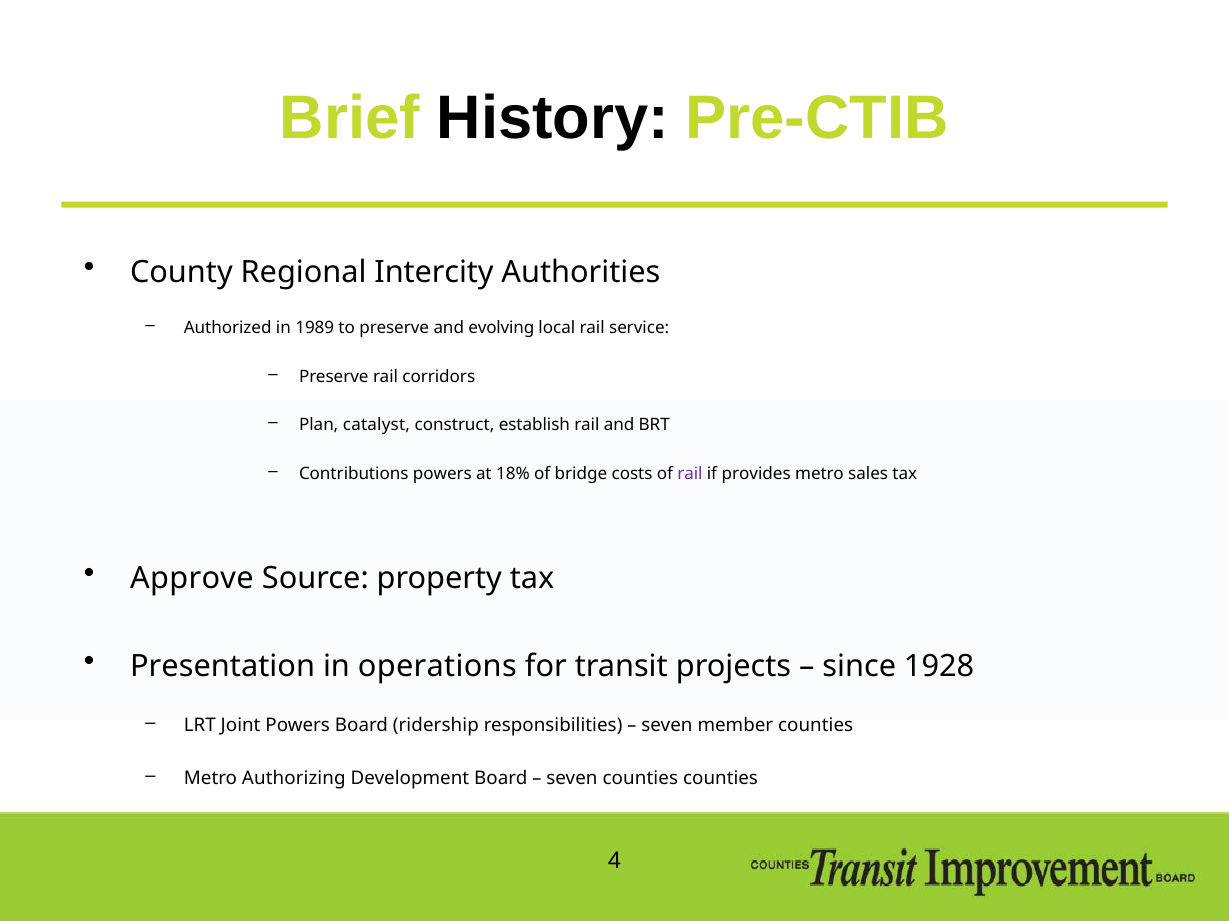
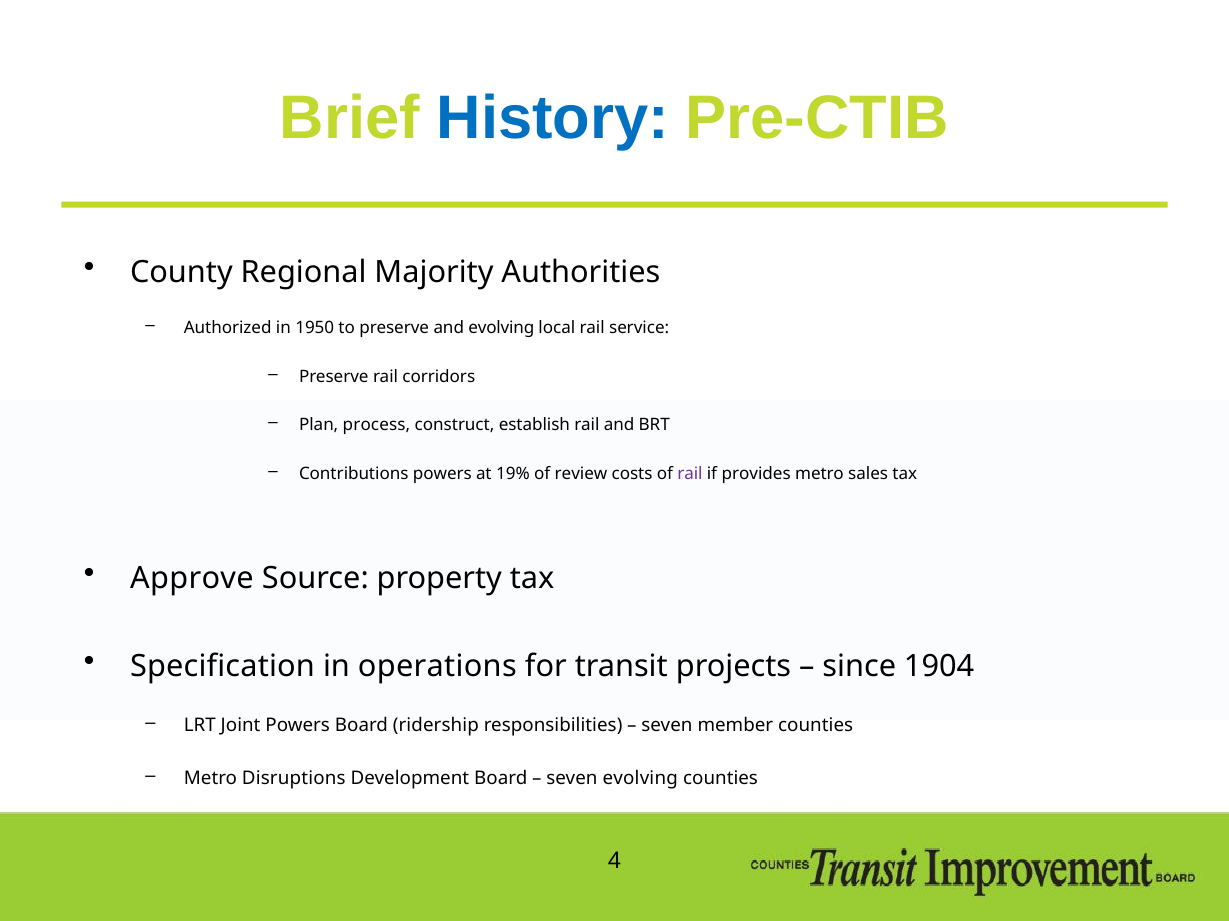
History colour: black -> blue (553, 118)
Intercity: Intercity -> Majority (434, 273)
1989: 1989 -> 1950 (315, 328)
catalyst: catalyst -> process (376, 425)
18%: 18% -> 19% (513, 474)
bridge: bridge -> review (581, 474)
Presentation: Presentation -> Specification (222, 667)
1928: 1928 -> 1904 (939, 667)
Authorizing: Authorizing -> Disruptions (294, 779)
seven counties: counties -> evolving (640, 779)
